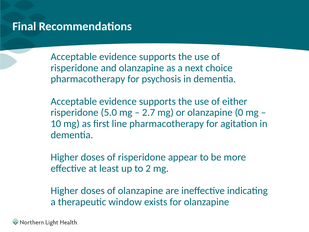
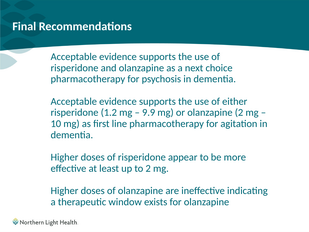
5.0: 5.0 -> 1.2 (109, 112)
2.7: 2.7 -> 9.9 (149, 112)
olanzapine 0: 0 -> 2 (239, 112)
